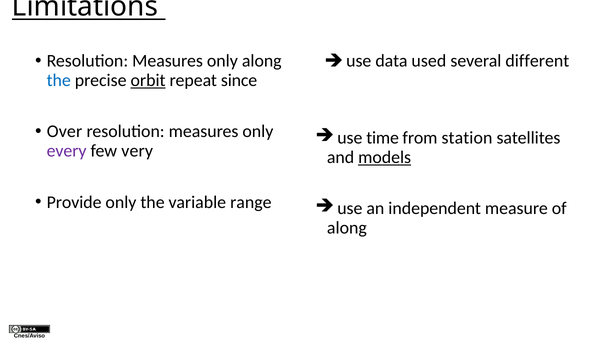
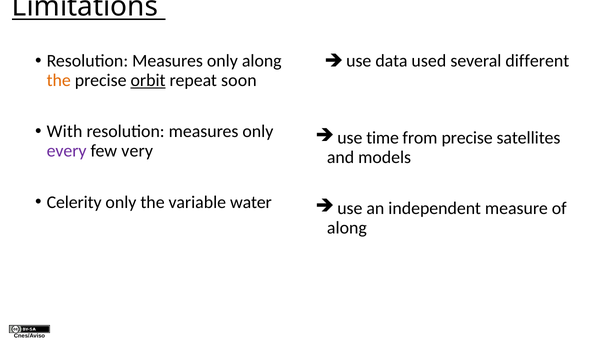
the colour: blue -> orange (59, 80)
since: since -> soon (239, 80)
Over: Over -> With (65, 132)
from station: station -> precise (467, 138)
models underline: present -> none (385, 157)
Provide: Provide -> Celerity (74, 202)
range: range -> water (251, 202)
